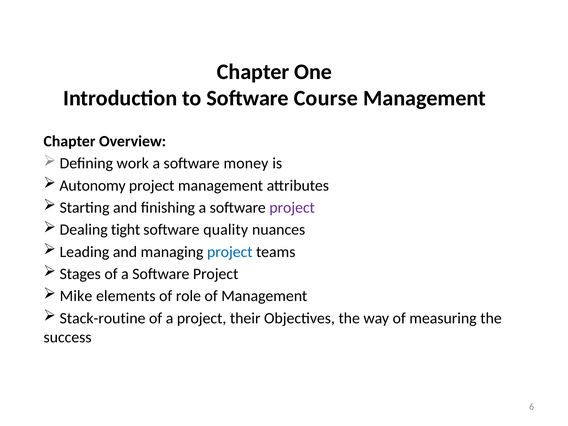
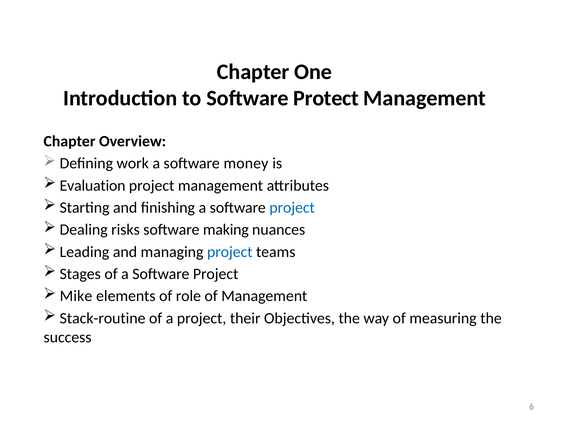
Course: Course -> Protect (326, 98)
Autonomy: Autonomy -> Evaluation (93, 185)
project colour: purple -> blue (292, 208)
tight: tight -> risks (126, 230)
quality: quality -> making (226, 230)
